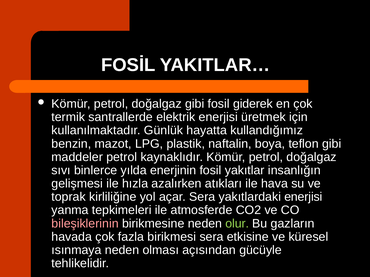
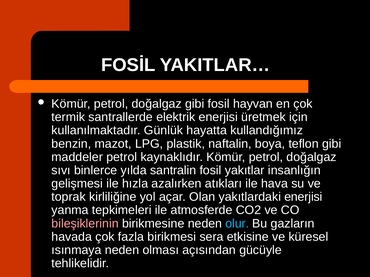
giderek: giderek -> hayvan (253, 104)
enerjinin: enerjinin -> santralin (173, 171)
açar Sera: Sera -> Olan (202, 197)
olur colour: light green -> light blue (237, 224)
